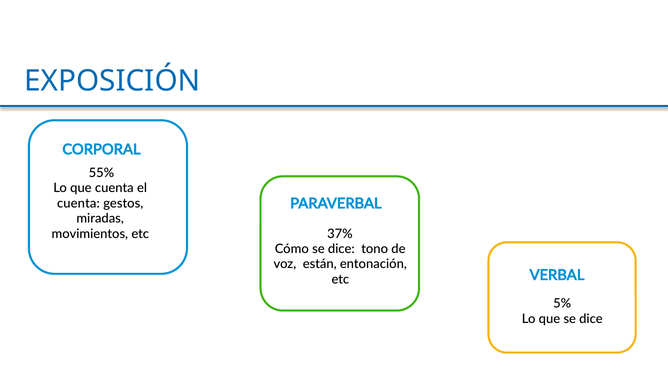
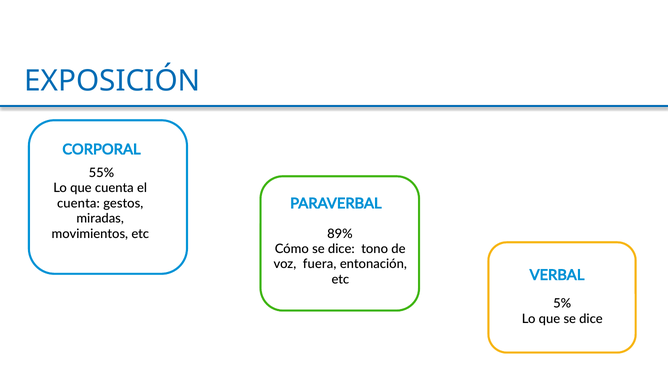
37%: 37% -> 89% (340, 234)
están: están -> fuera (320, 264)
